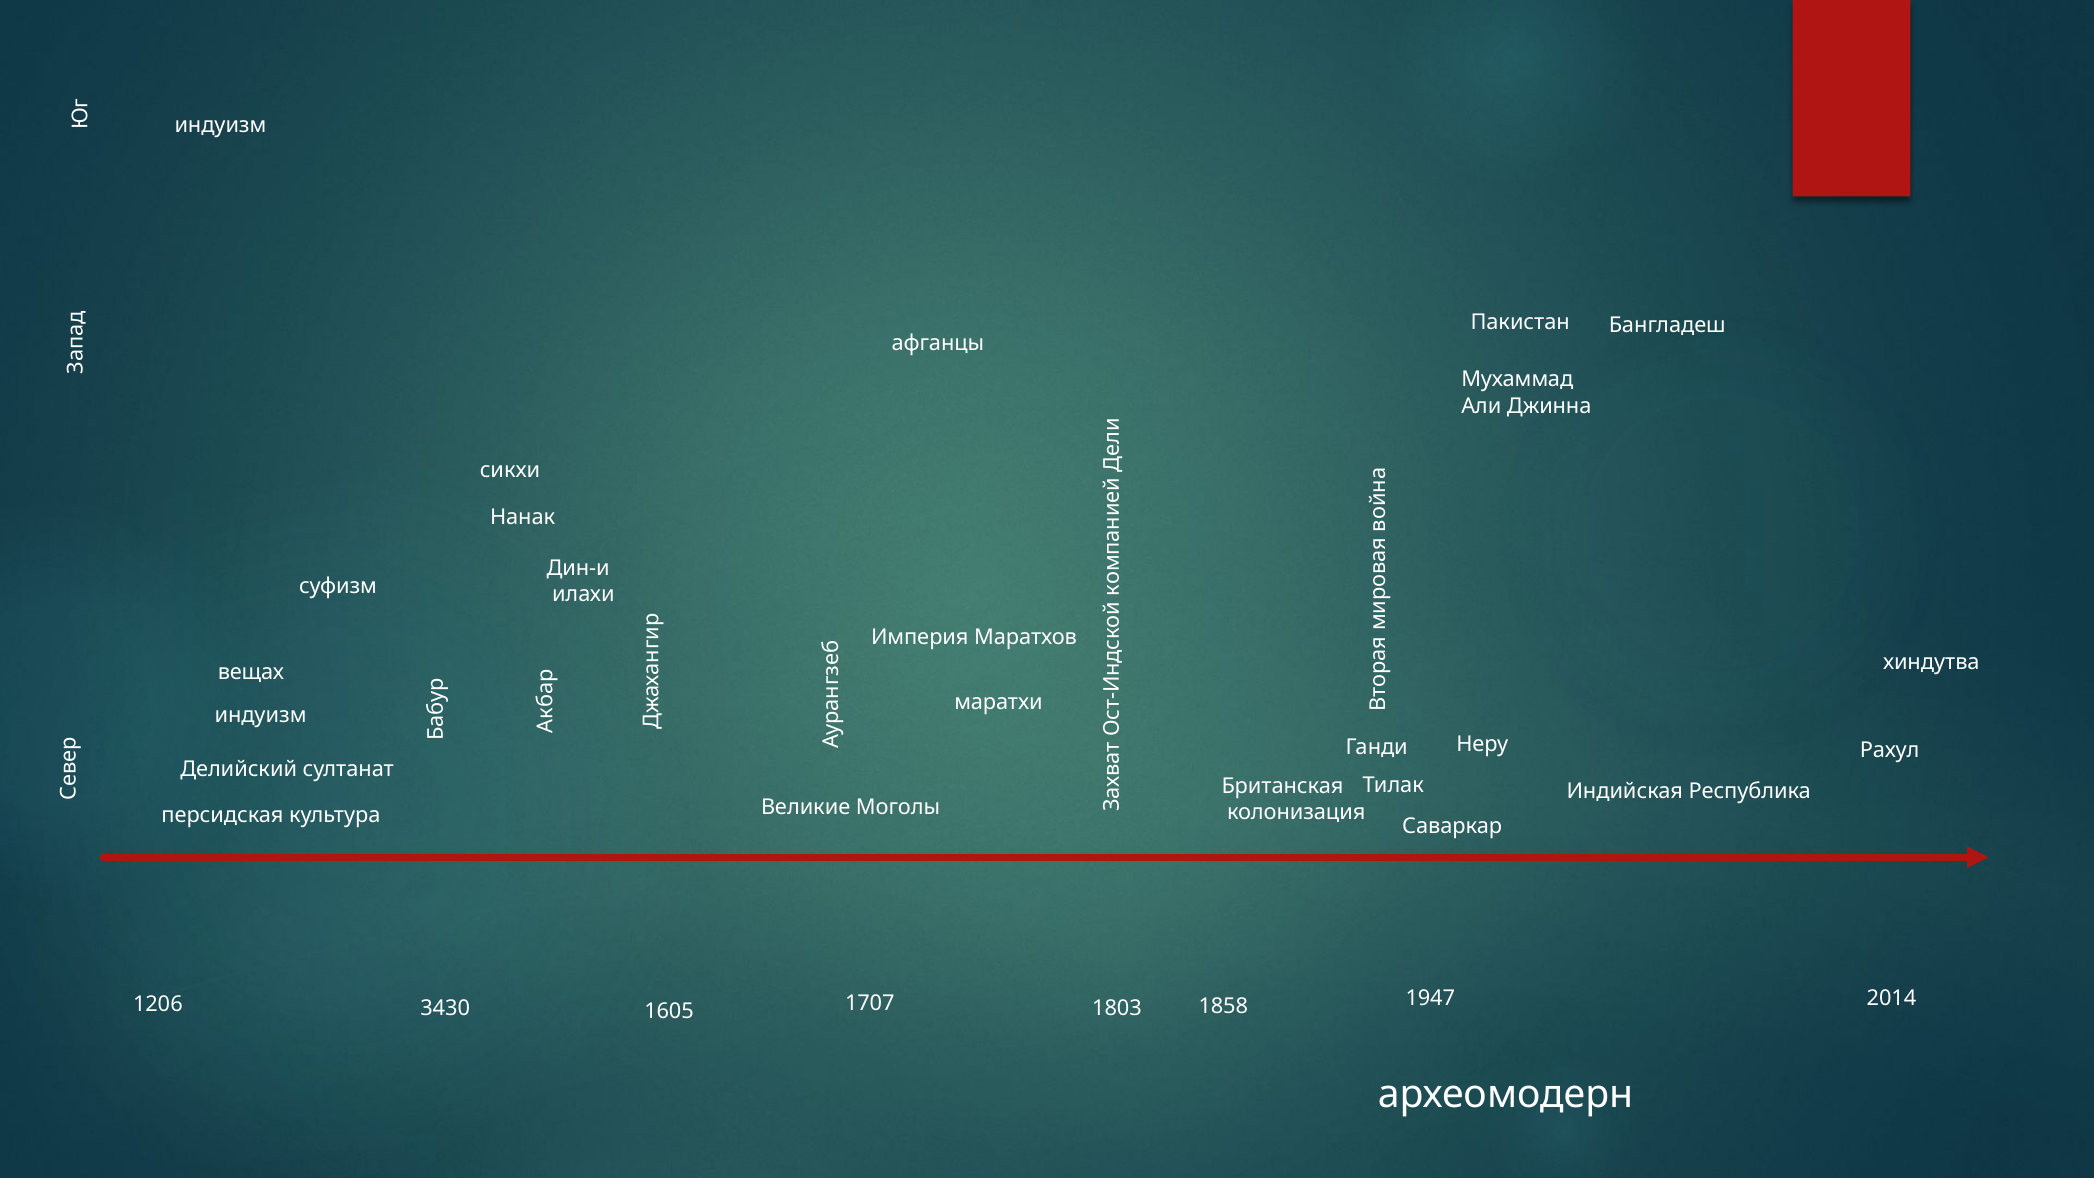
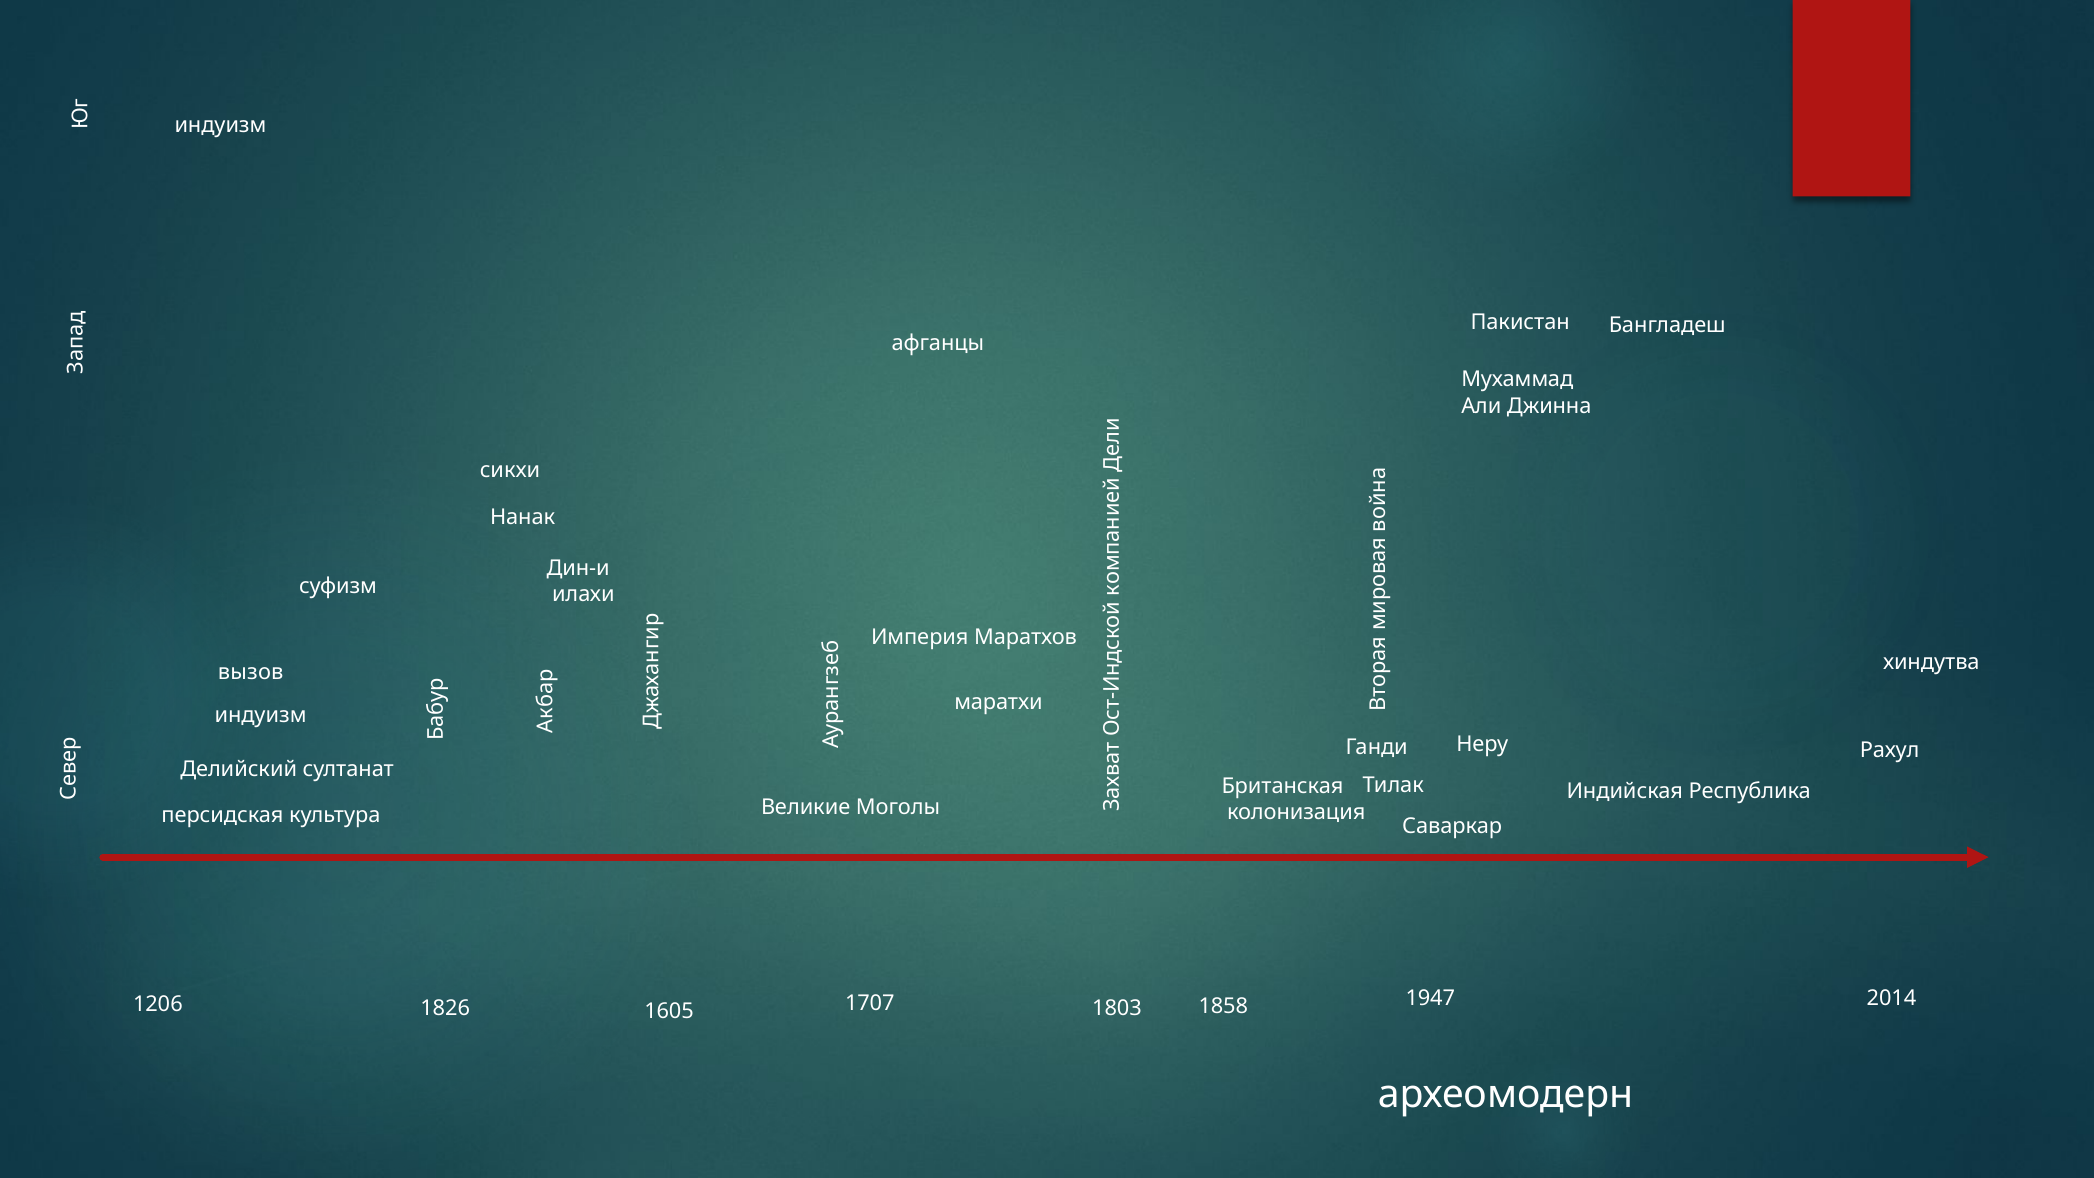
вещах: вещах -> вызов (251, 673)
3430: 3430 -> 1826 (445, 1008)
